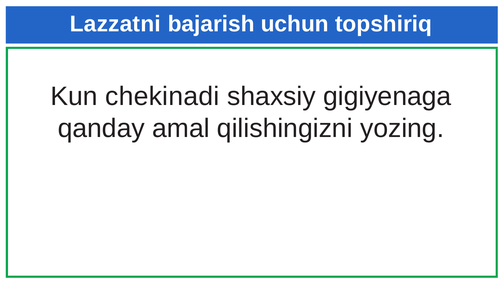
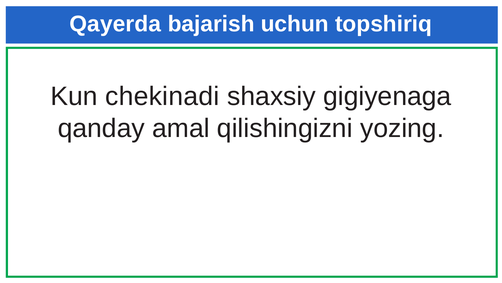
Lazzatni: Lazzatni -> Qayerda (115, 24)
